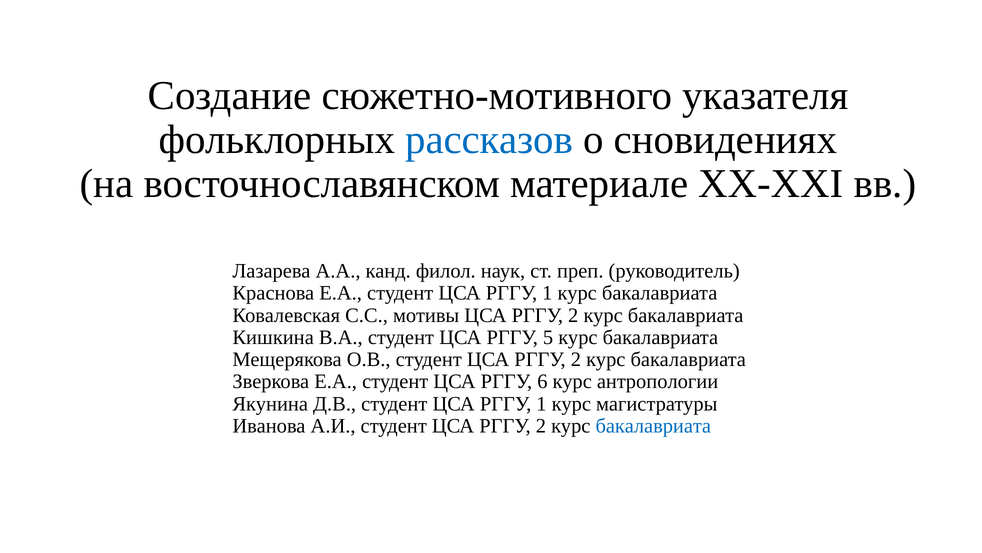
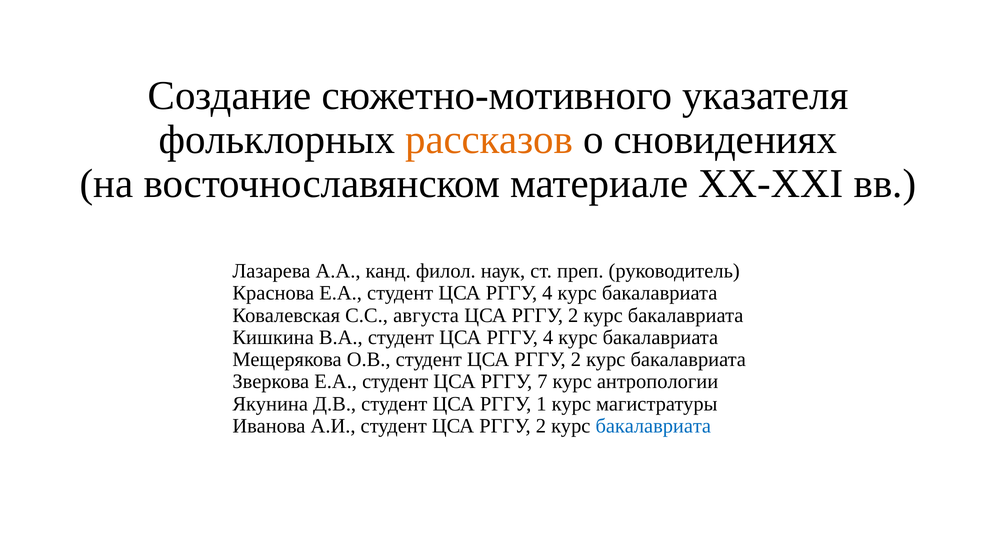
рассказов colour: blue -> orange (489, 140)
1: 1 -> 4 (547, 293)
мотивы: мотивы -> августа (426, 315)
5: 5 -> 4 (548, 337)
6: 6 -> 7 (542, 381)
